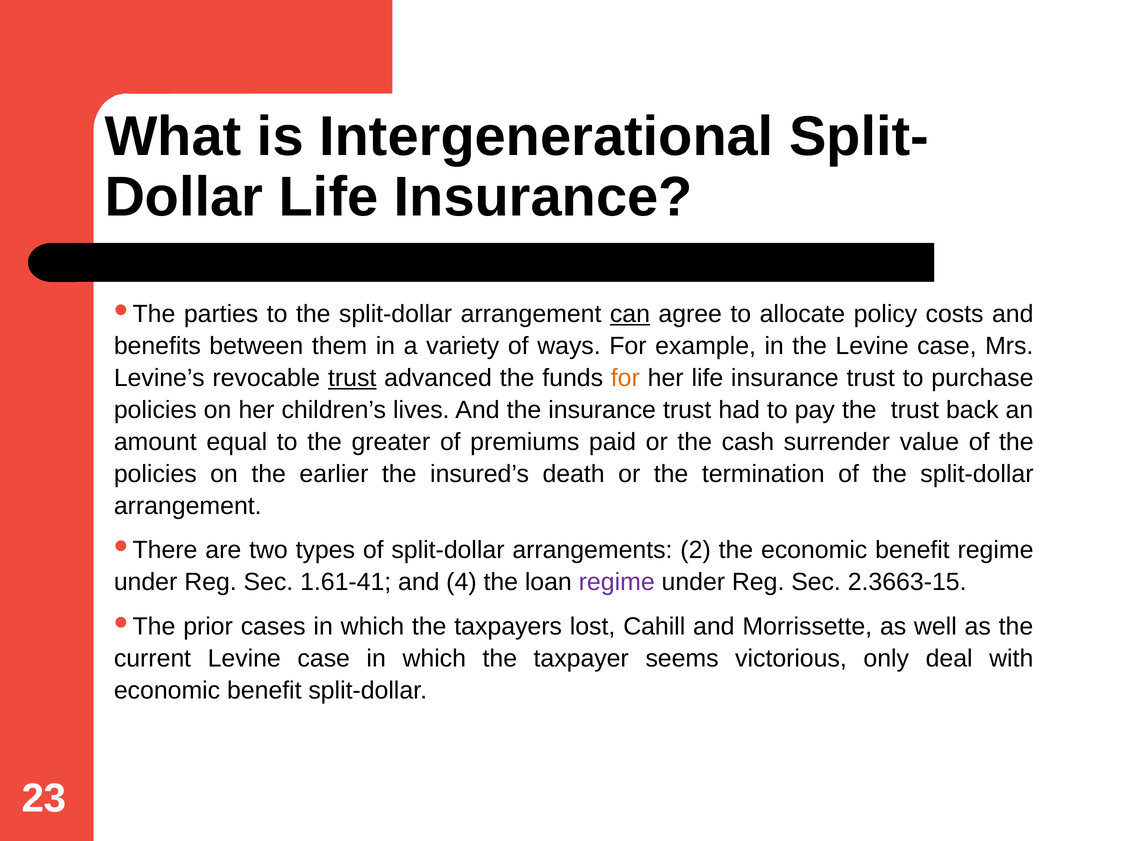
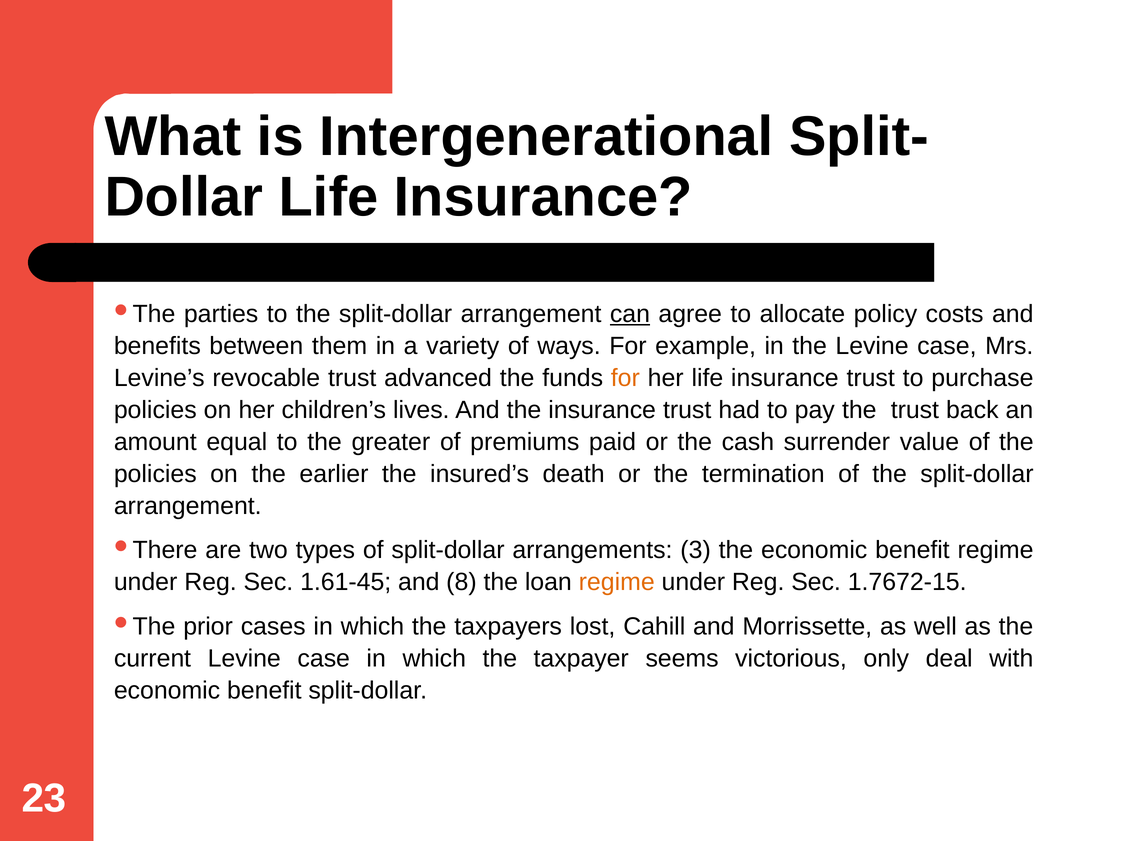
trust underline: present -> none (352, 378)
2: 2 -> 3 (696, 550)
1.61-41: 1.61-41 -> 1.61-45 (346, 582)
4: 4 -> 8 (461, 582)
regime colour: purple -> orange (617, 582)
2.3663-15: 2.3663-15 -> 1.7672-15 (907, 582)
